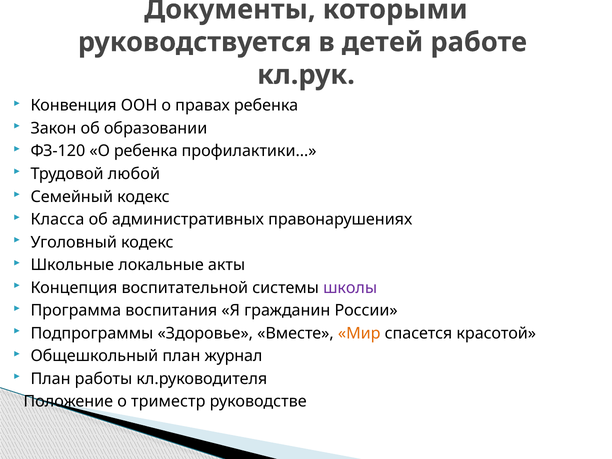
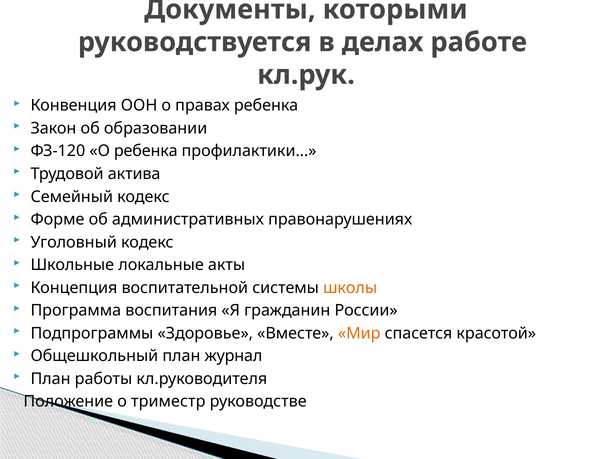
детей: детей -> делах (383, 42)
любой: любой -> актива (134, 174)
Класса: Класса -> Форме (57, 219)
школы colour: purple -> orange (350, 288)
